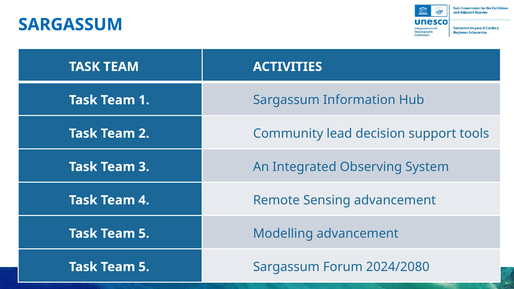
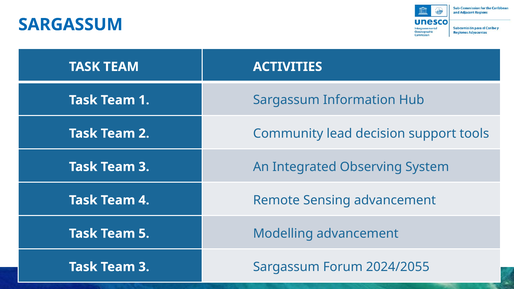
5: 5 -> 3 (144, 267)
2024/2080: 2024/2080 -> 2024/2055 (398, 267)
